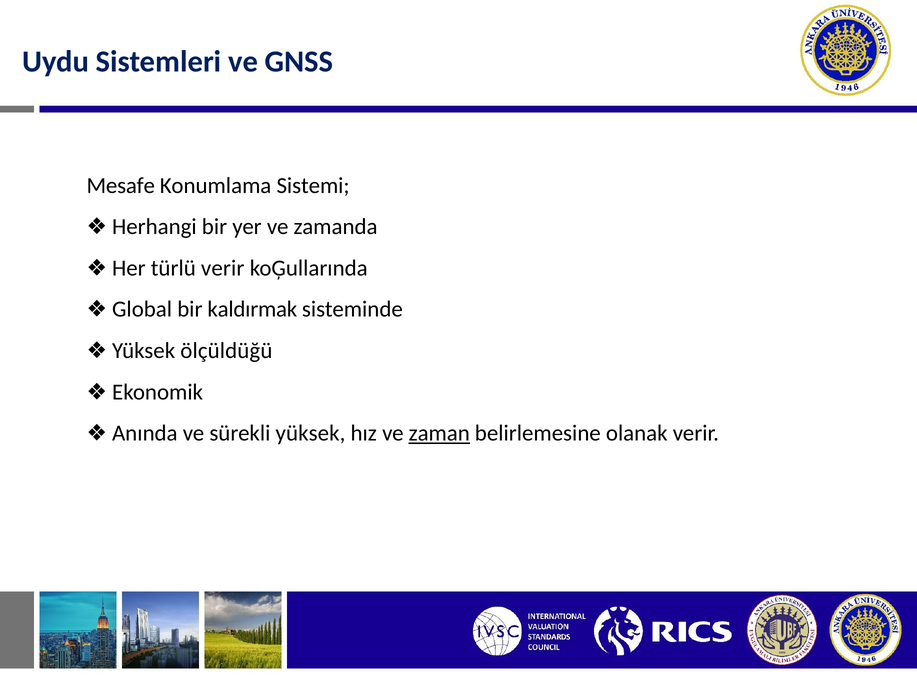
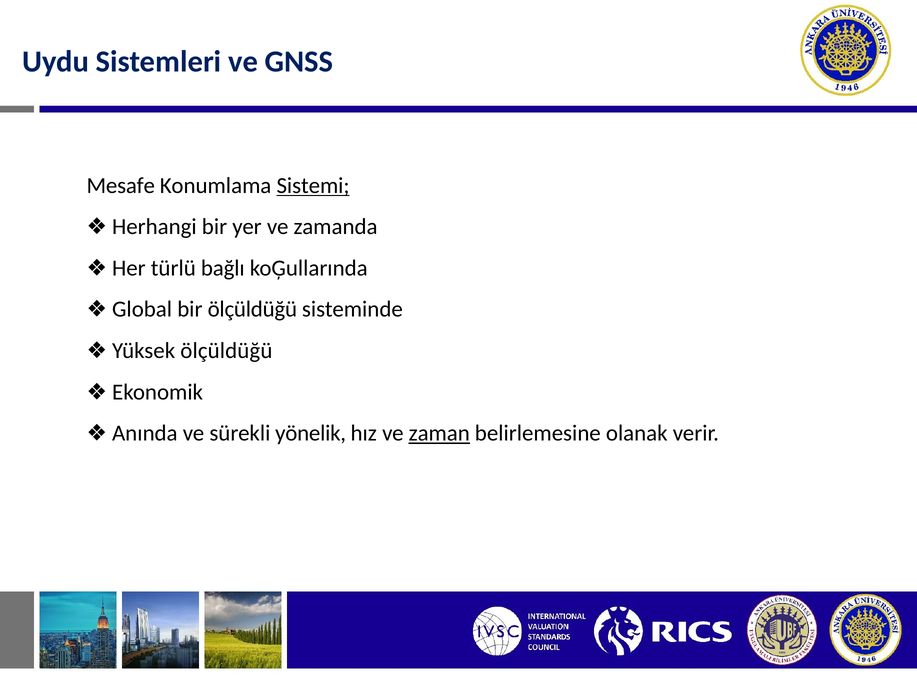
Sistemi underline: none -> present (313, 186)
türlü verir: verir -> bağlı (223, 268)
bir kaldırmak: kaldırmak -> ölçüldüğü (252, 309)
yüksek: yüksek -> yönelik (311, 433)
